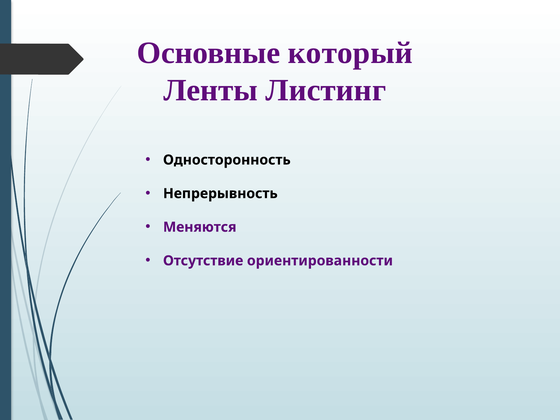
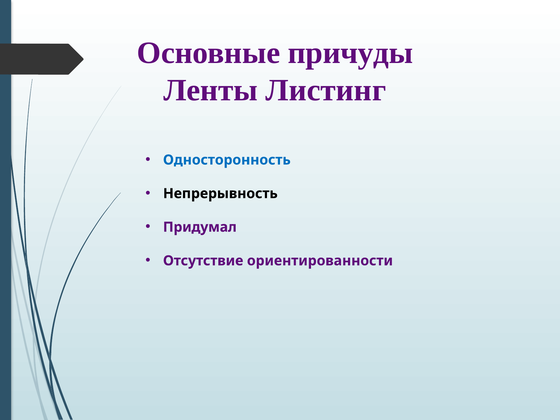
который: который -> причуды (351, 53)
Односторонность colour: black -> blue (227, 160)
Меняются: Меняются -> Придумал (200, 227)
